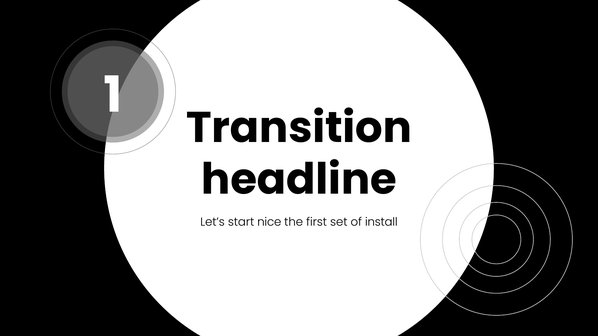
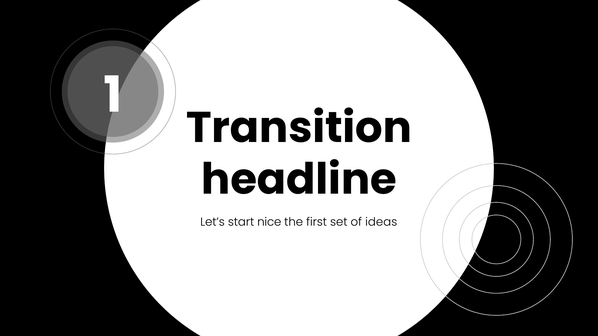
install: install -> ideas (381, 222)
